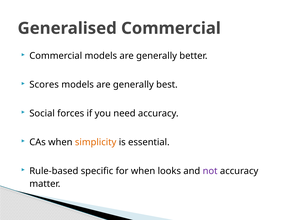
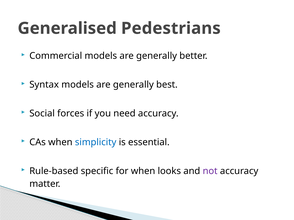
Generalised Commercial: Commercial -> Pedestrians (171, 28)
Scores: Scores -> Syntax (44, 85)
simplicity colour: orange -> blue (96, 143)
